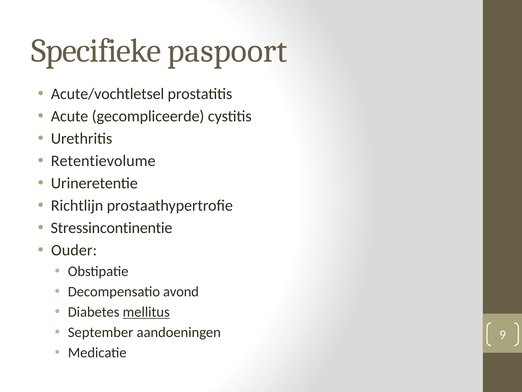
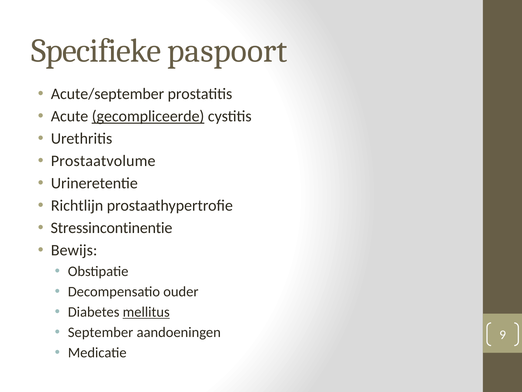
Acute/vochtletsel: Acute/vochtletsel -> Acute/september (108, 94)
gecompliceerde underline: none -> present (148, 116)
Retentievolume: Retentievolume -> Prostaatvolume (103, 161)
Ouder: Ouder -> Bewijs (74, 250)
avond: avond -> ouder (181, 291)
